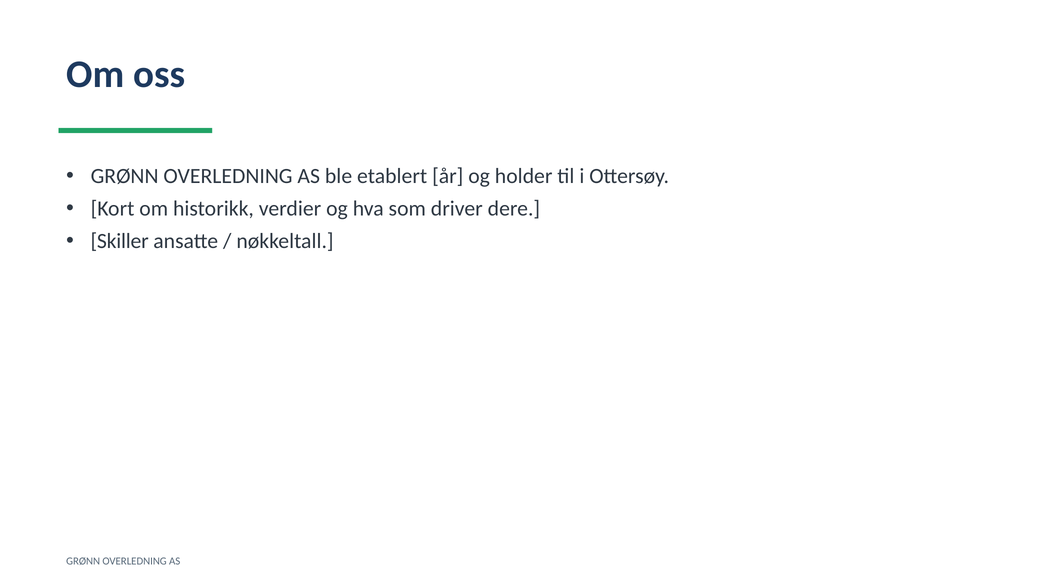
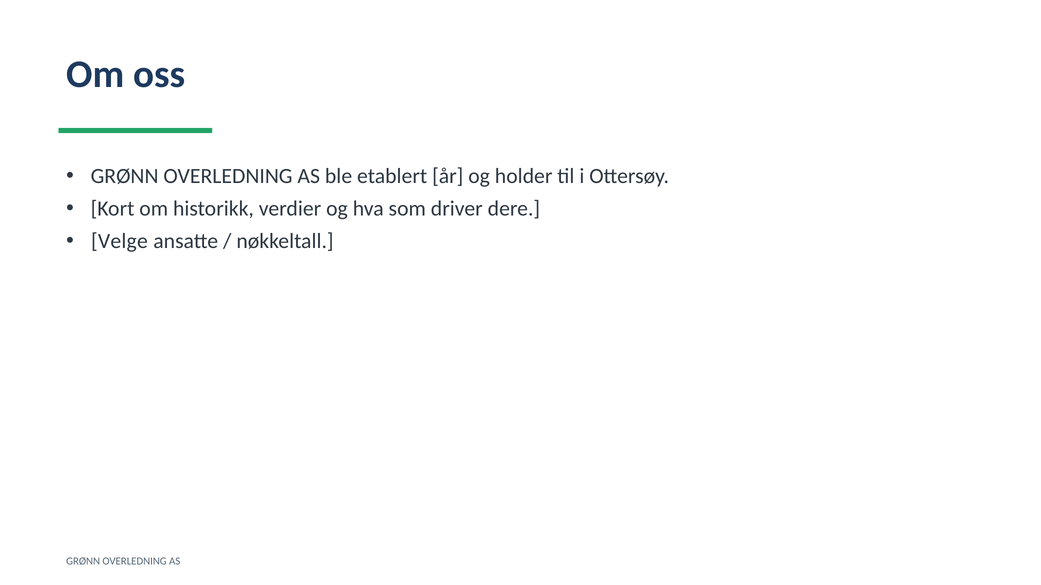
Skiller: Skiller -> Velge (119, 241)
